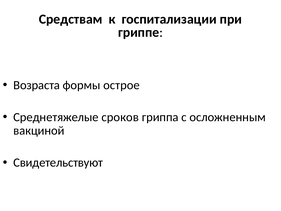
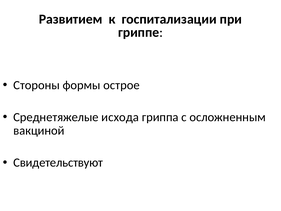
Средствам: Средствам -> Развитием (71, 19)
Возраста: Возраста -> Стороны (37, 85)
сроков: сроков -> исхода (120, 117)
